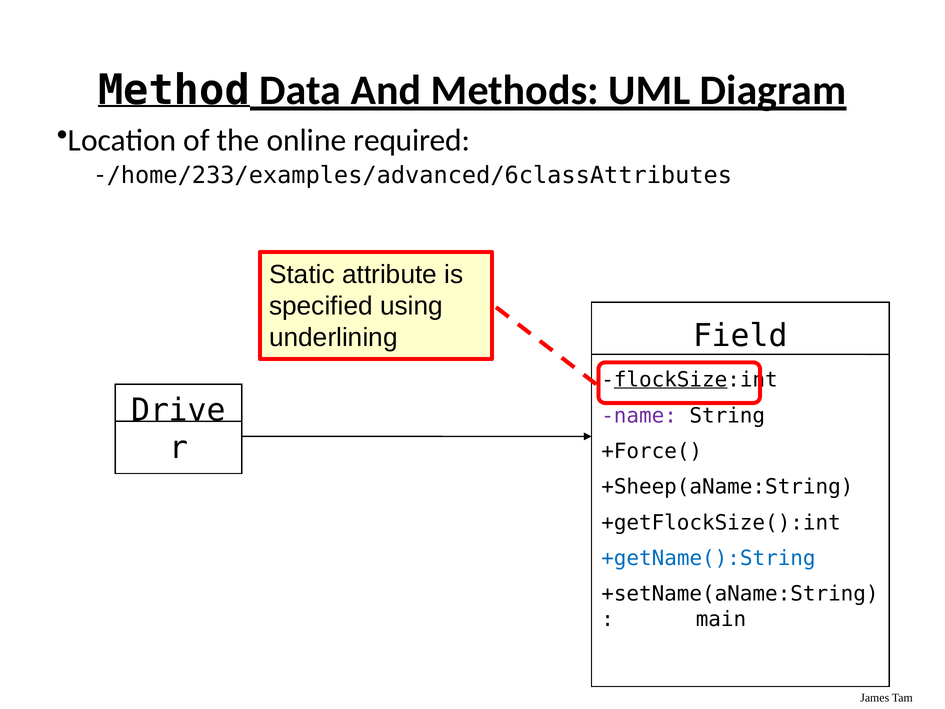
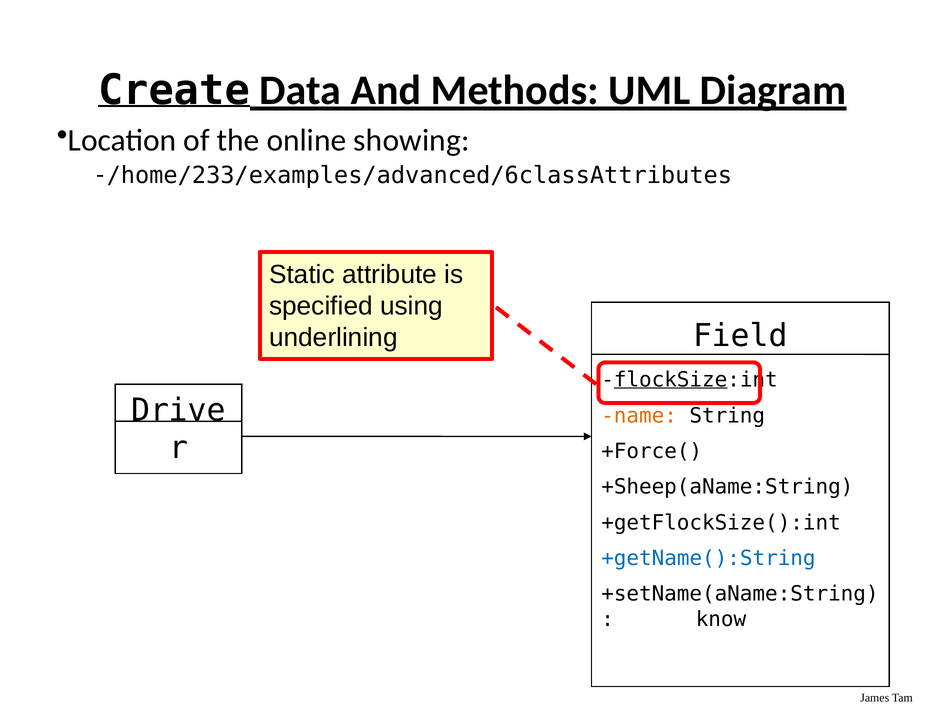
Method: Method -> Create (174, 90)
required: required -> showing (411, 140)
name colour: purple -> orange (639, 415)
main: main -> know (721, 619)
